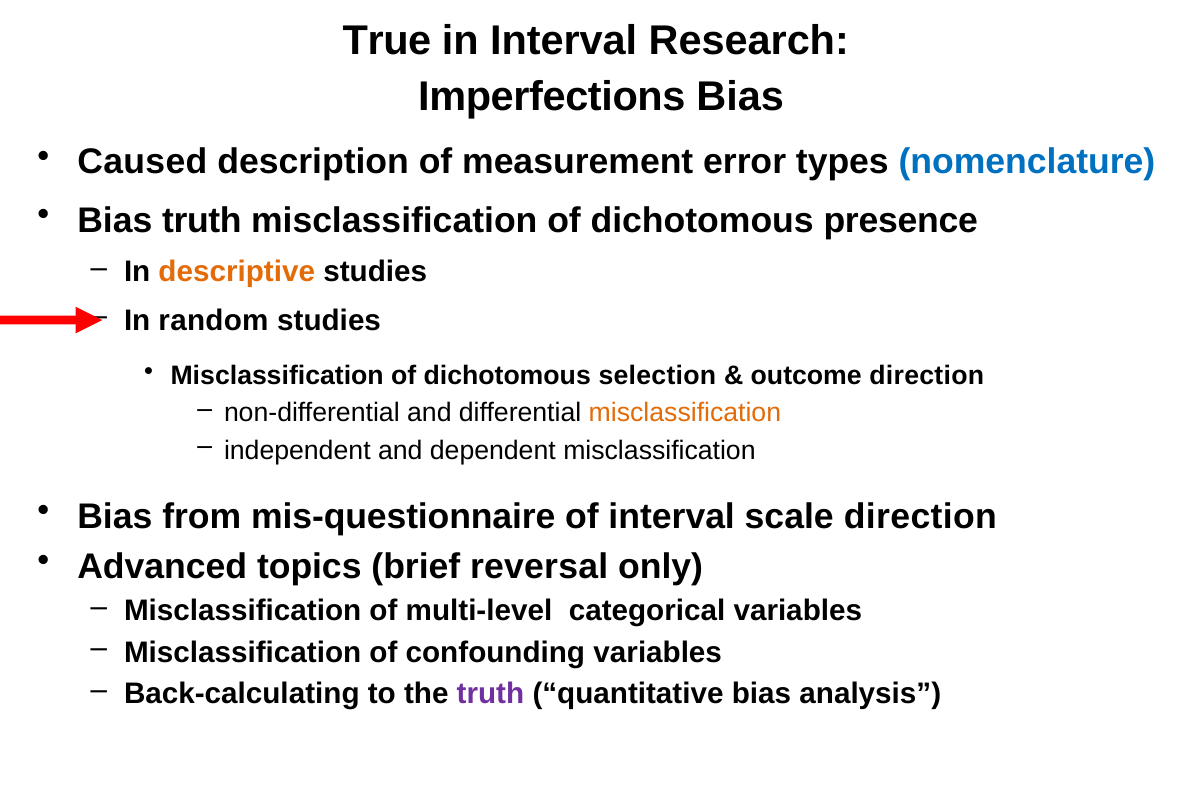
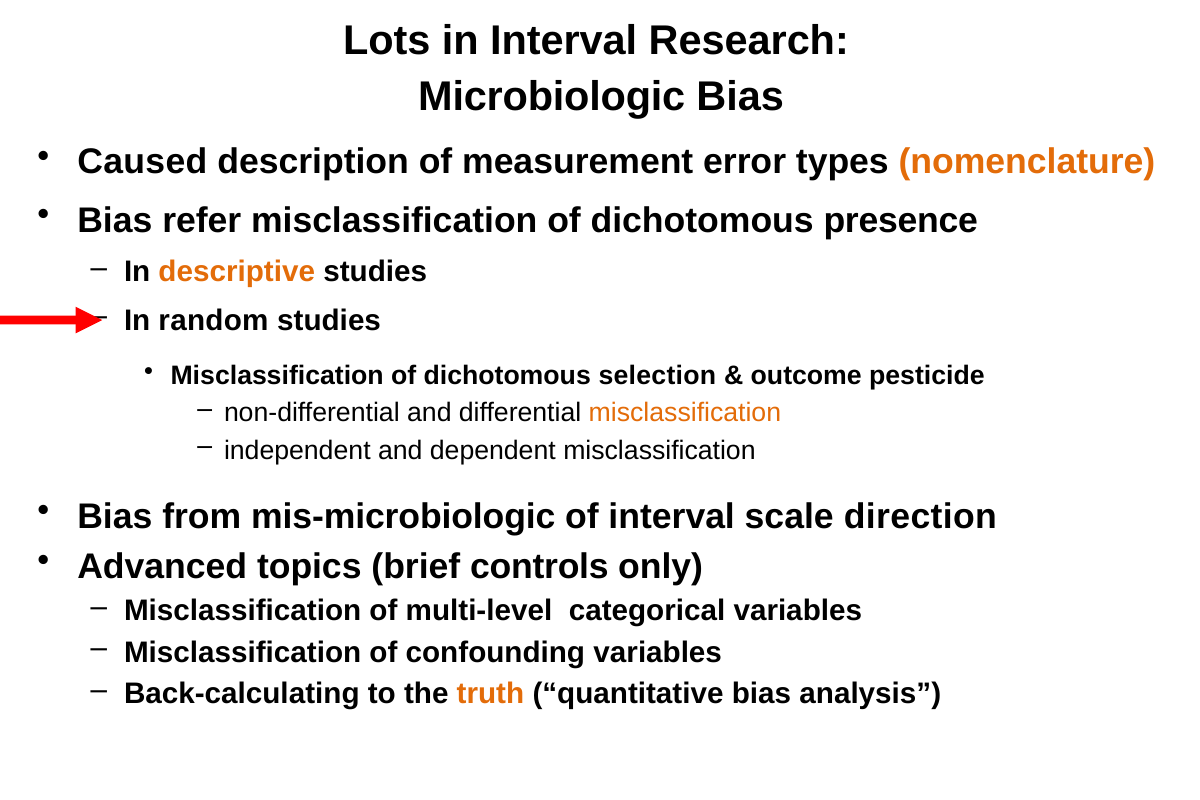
True: True -> Lots (387, 41)
Imperfections: Imperfections -> Microbiologic (552, 97)
nomenclature colour: blue -> orange (1027, 162)
Bias truth: truth -> refer (202, 220)
outcome direction: direction -> pesticide (927, 376)
mis-questionnaire: mis-questionnaire -> mis-microbiologic (403, 517)
reversal: reversal -> controls (539, 566)
truth colour: purple -> orange (490, 694)
